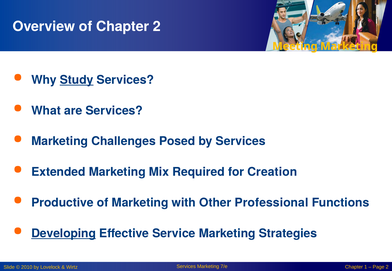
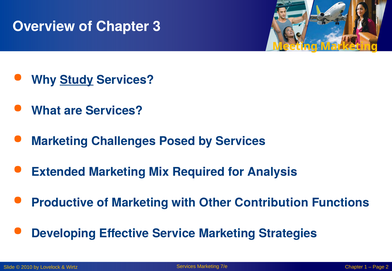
Chapter 2: 2 -> 3 (157, 27)
Creation: Creation -> Analysis (272, 172)
Professional: Professional -> Contribution (272, 203)
Developing underline: present -> none (64, 234)
